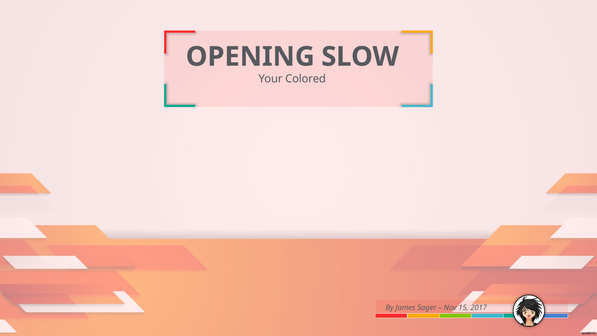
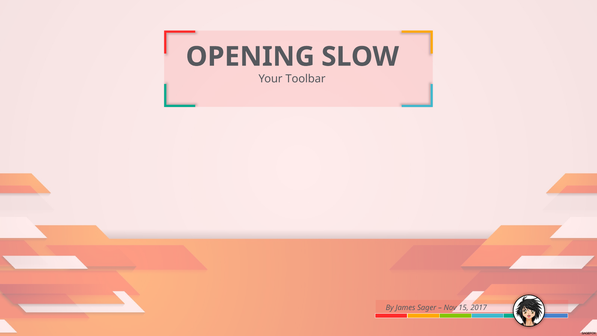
Colored: Colored -> Toolbar (306, 79)
